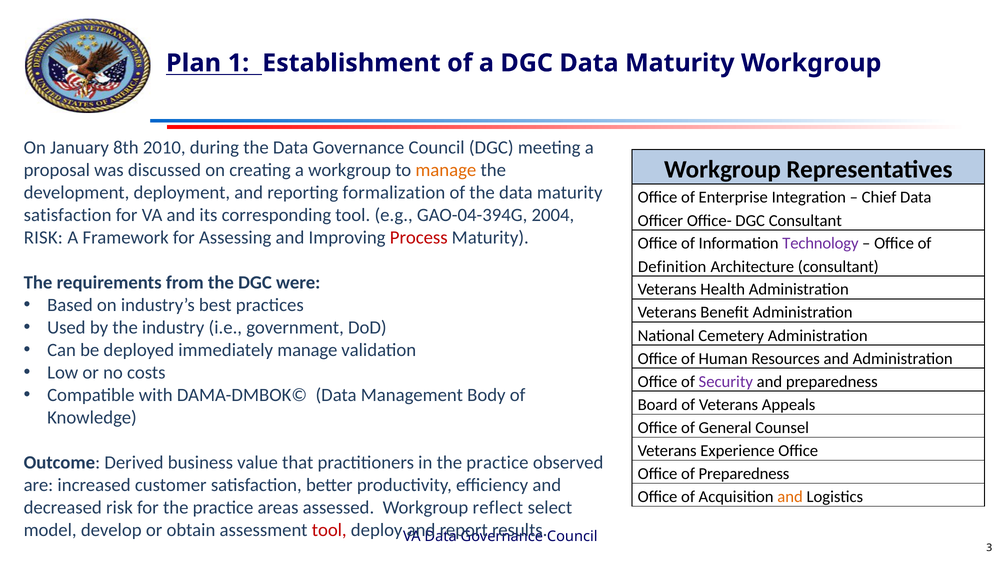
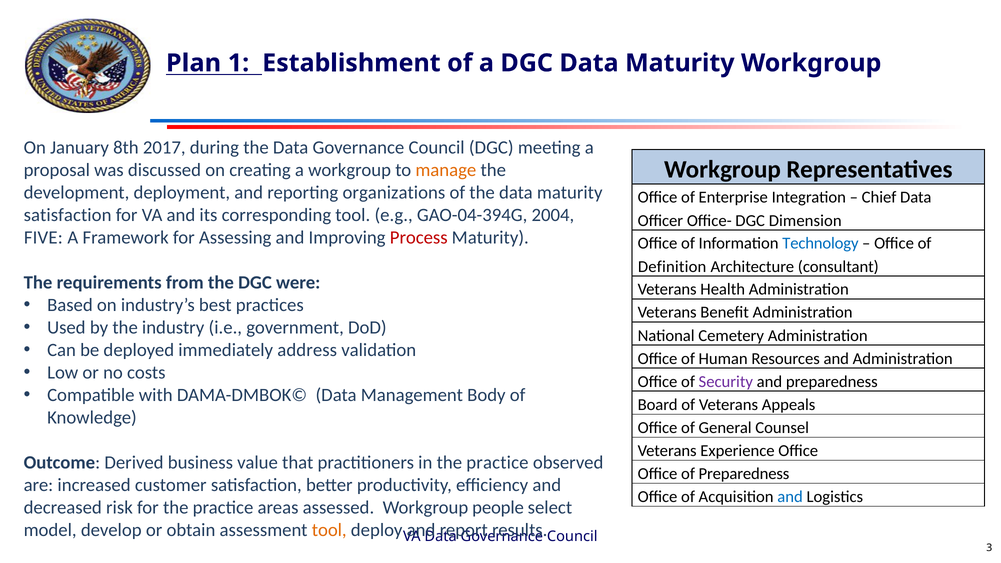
2010: 2010 -> 2017 (164, 147)
formalization: formalization -> organizations (394, 192)
DGC Consultant: Consultant -> Dimension (805, 221)
RISK: RISK -> FIVE (43, 237)
Technology colour: purple -> blue (820, 243)
immediately manage: manage -> address (307, 350)
and colour: orange -> blue (790, 497)
reflect: reflect -> people (498, 508)
tool colour: red -> orange (329, 530)
